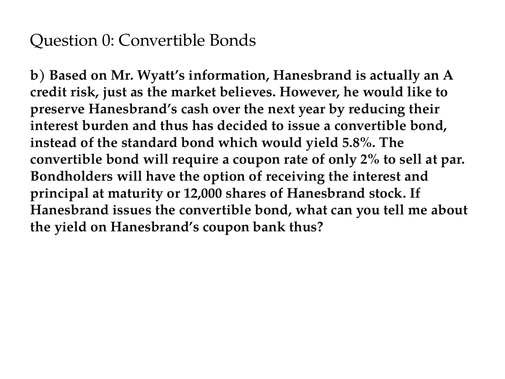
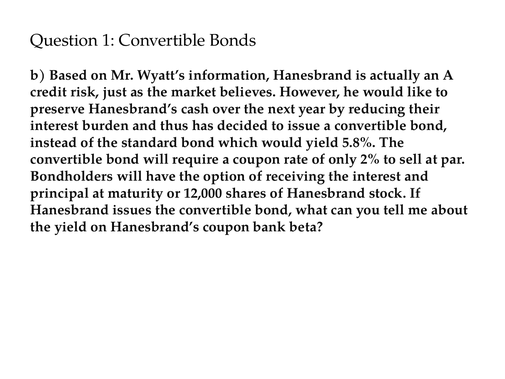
0: 0 -> 1 (108, 40)
bank thus: thus -> beta (306, 227)
